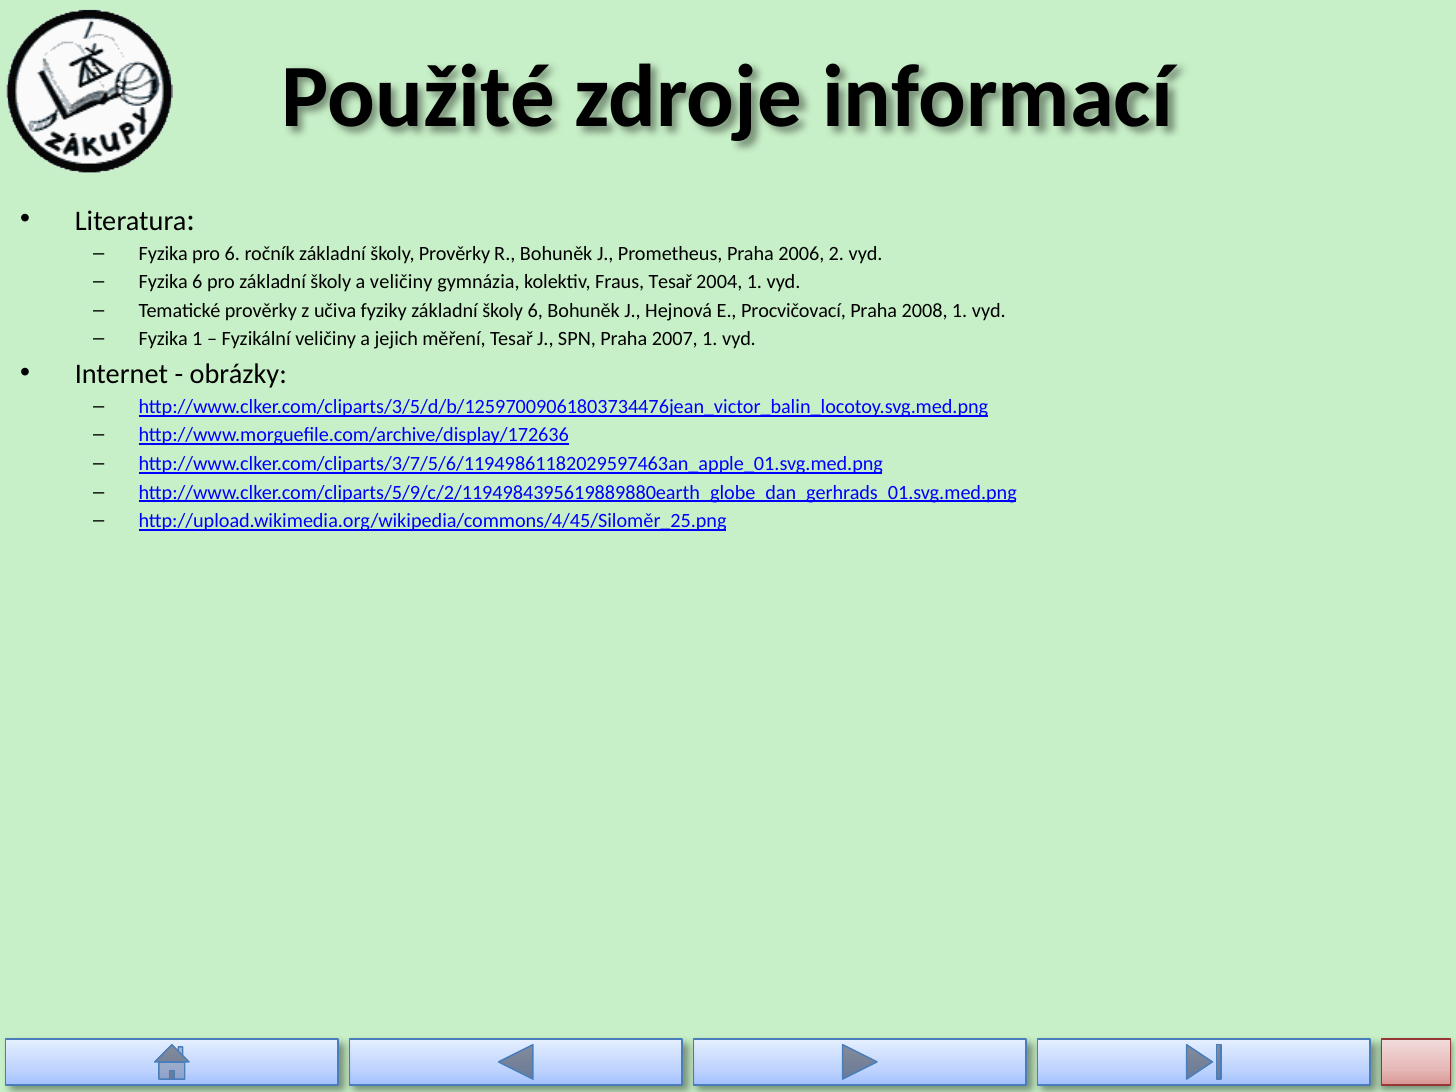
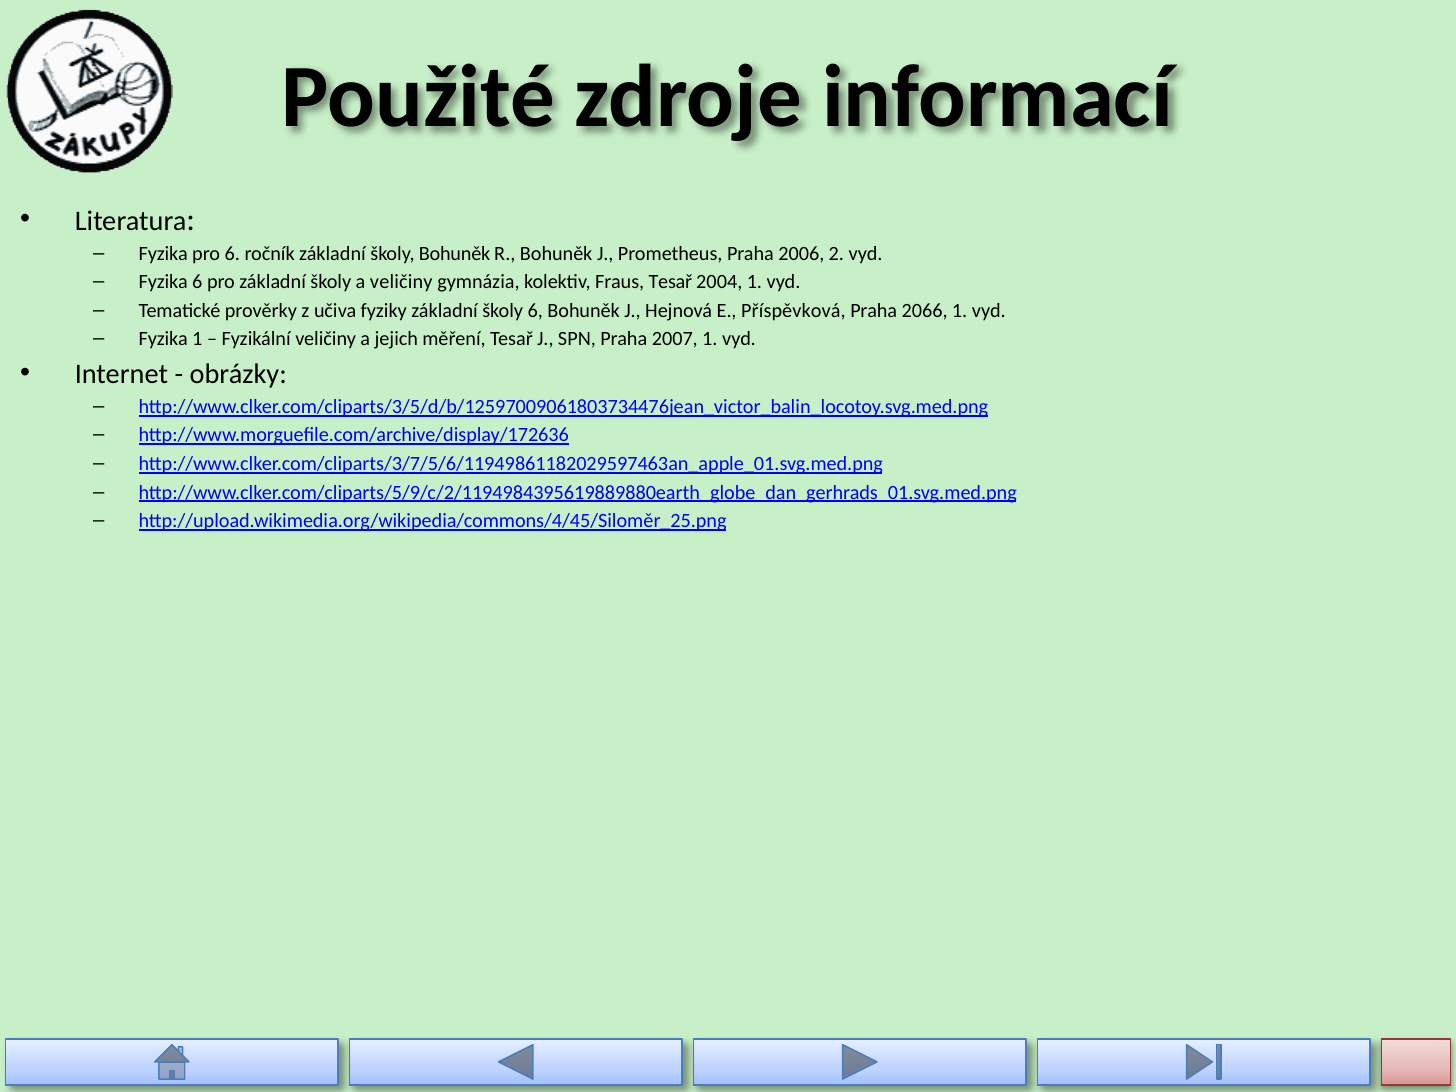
školy Prověrky: Prověrky -> Bohuněk (455, 254)
Procvičovací: Procvičovací -> Příspěvková (793, 310)
2008: 2008 -> 2066 (925, 310)
